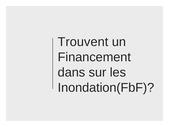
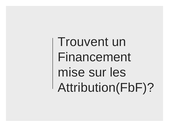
dans: dans -> mise (71, 72)
Inondation(FbF: Inondation(FbF -> Attribution(FbF (106, 87)
